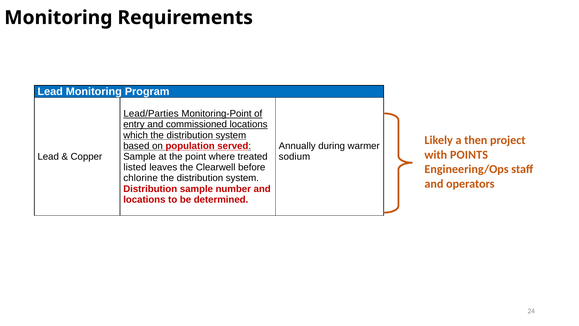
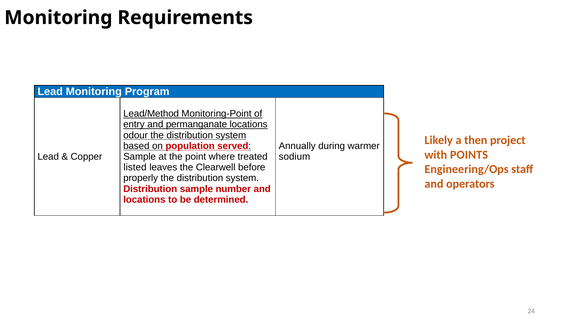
Lead/Parties: Lead/Parties -> Lead/Method (151, 114)
commissioned: commissioned -> permanganate (197, 124)
which: which -> odour (136, 135)
chlorine: chlorine -> properly (141, 178)
